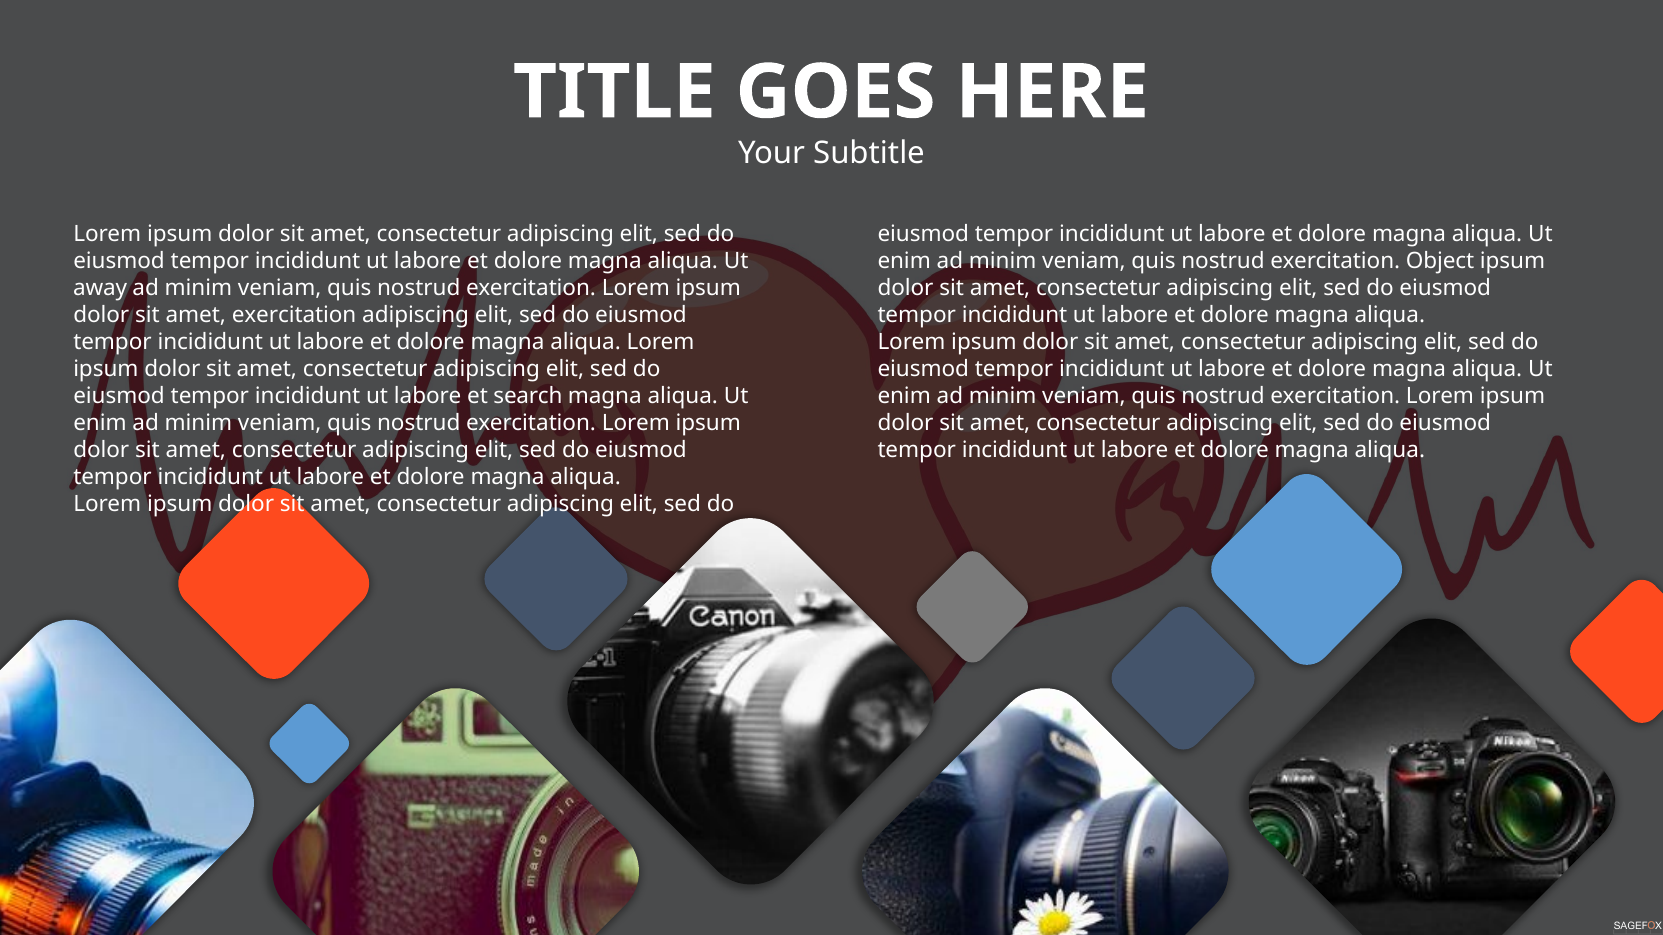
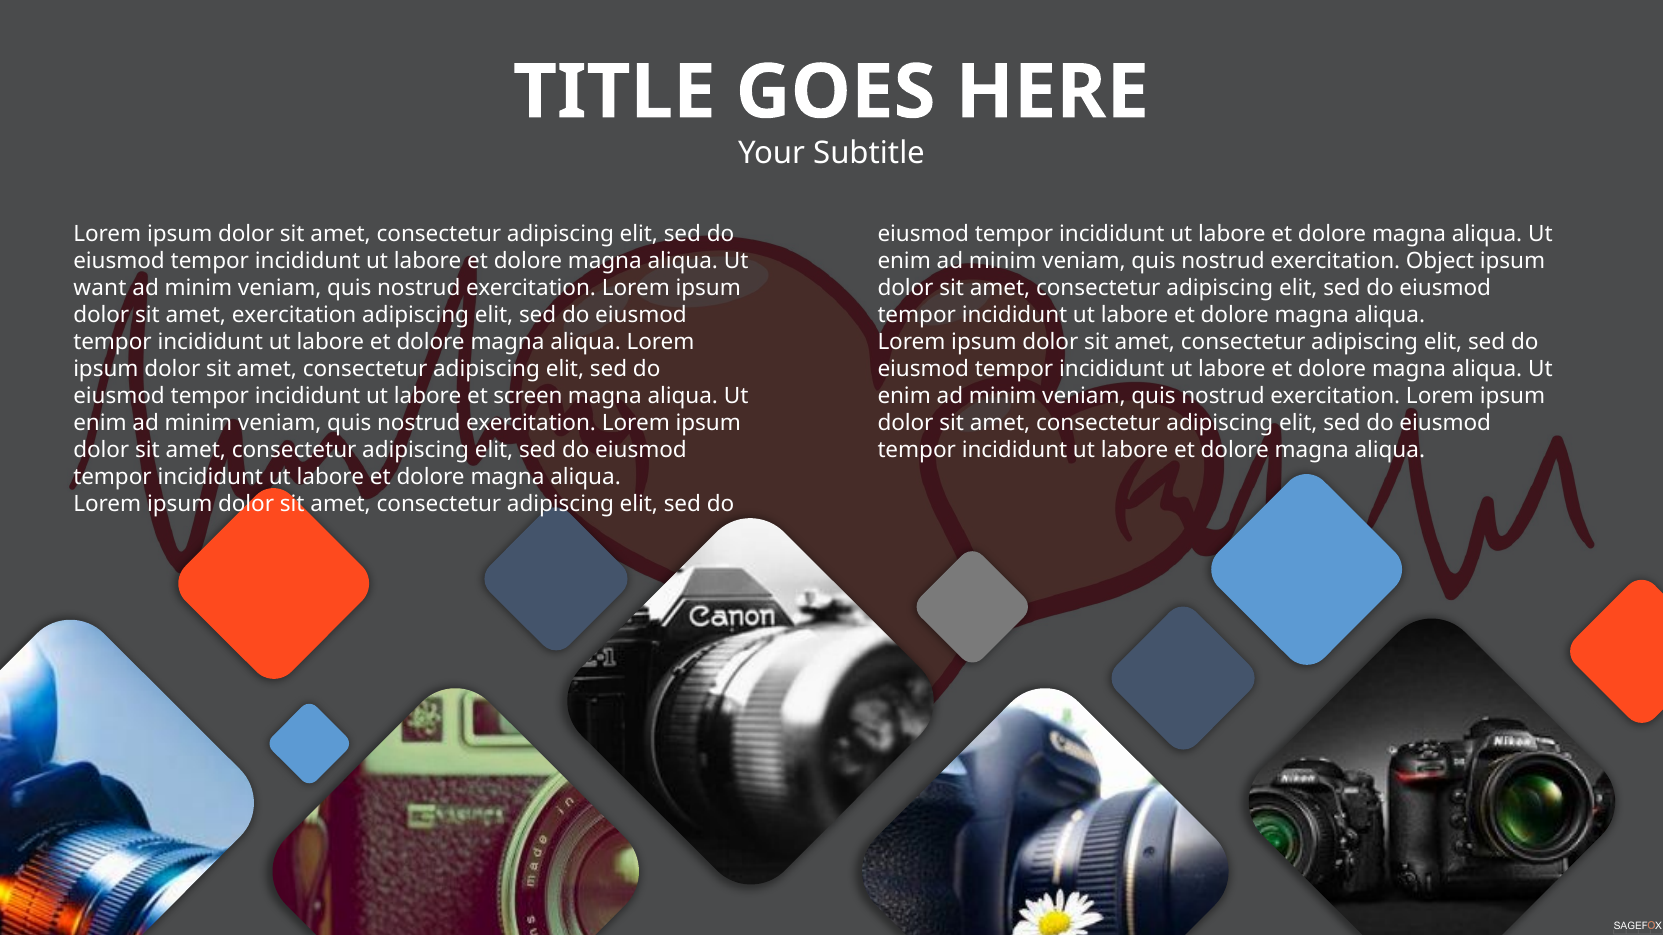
away: away -> want (100, 288)
search: search -> screen (528, 396)
